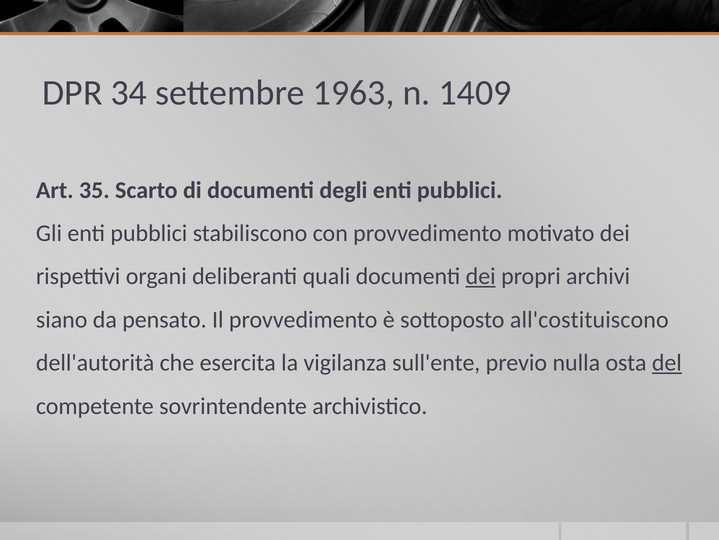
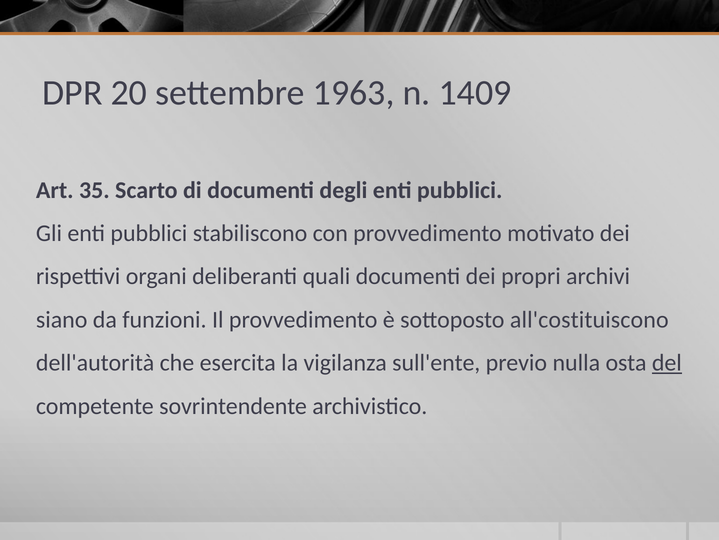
34: 34 -> 20 (129, 93)
dei underline: present -> none (481, 276)
pensato: pensato -> funzioni (164, 319)
